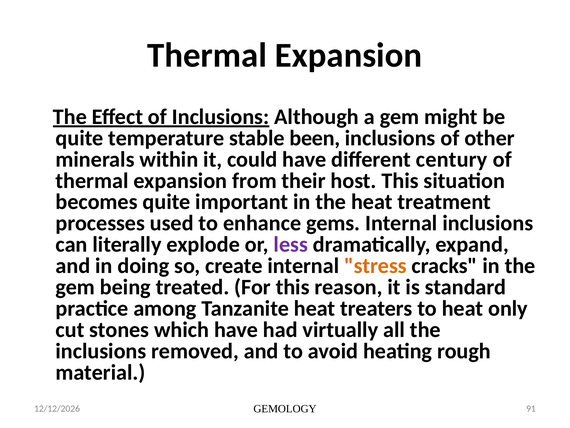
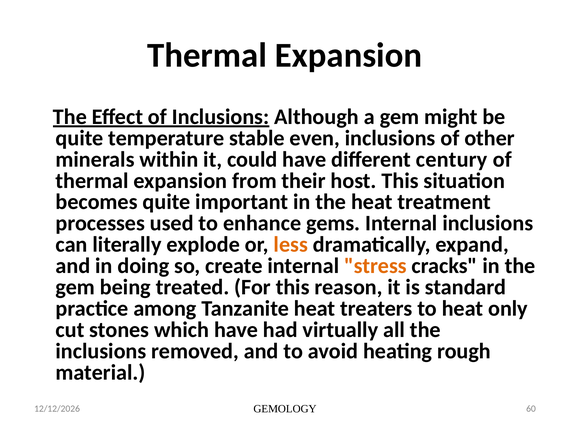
been: been -> even (315, 138)
less colour: purple -> orange (291, 244)
91: 91 -> 60 (531, 408)
